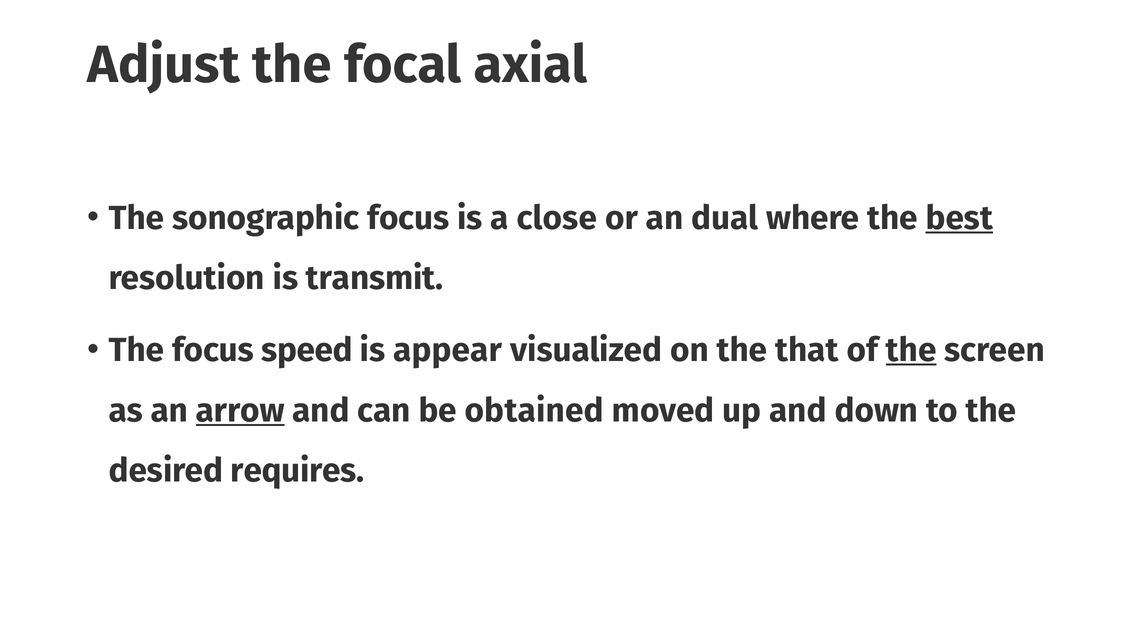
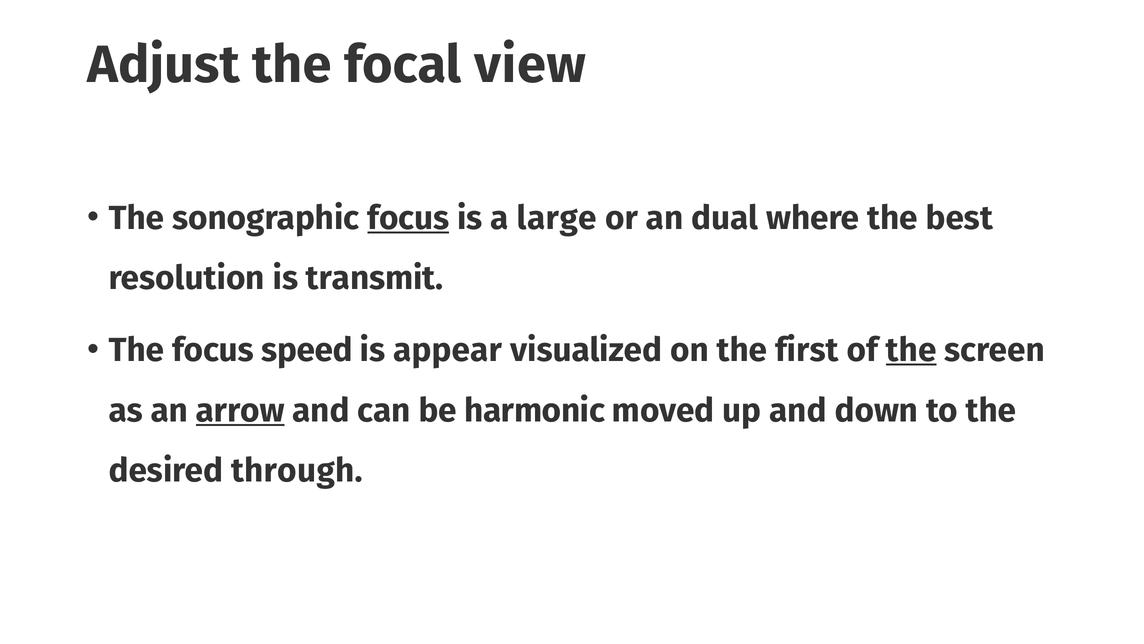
axial: axial -> view (530, 65)
focus underline: none -> present (408, 218)
close: close -> large (557, 218)
best underline: present -> none (959, 218)
that: that -> first (807, 350)
obtained: obtained -> harmonic (535, 410)
requires: requires -> through (297, 470)
